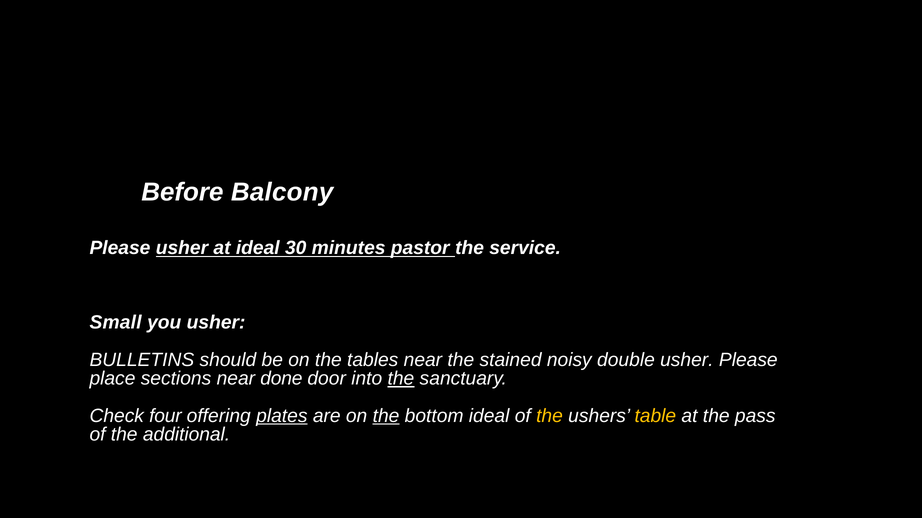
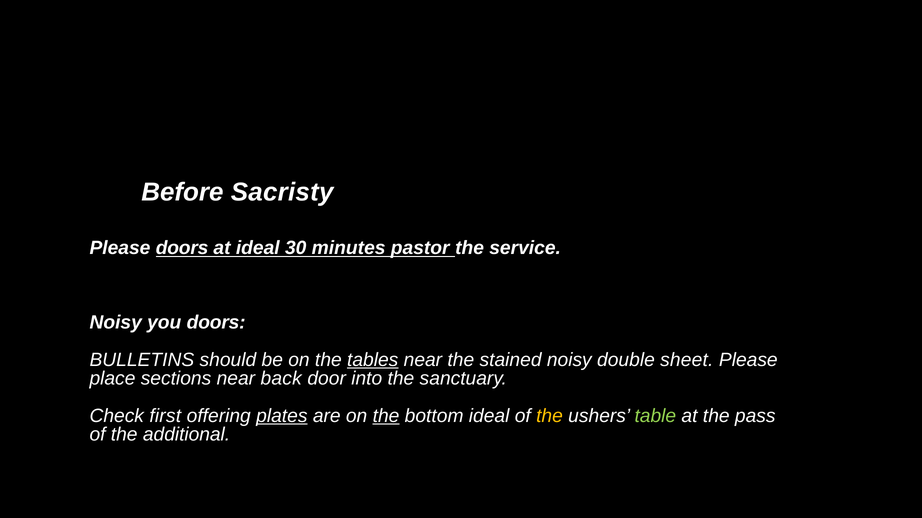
Balcony: Balcony -> Sacristy (282, 192)
Please usher: usher -> doors (182, 248)
Small: Small -> Noisy (116, 323)
you usher: usher -> doors (216, 323)
tables underline: none -> present (373, 360)
double usher: usher -> sheet (687, 360)
done: done -> back (281, 379)
the underline: present -> none (401, 379)
four: four -> first (165, 416)
table colour: yellow -> light green (655, 416)
